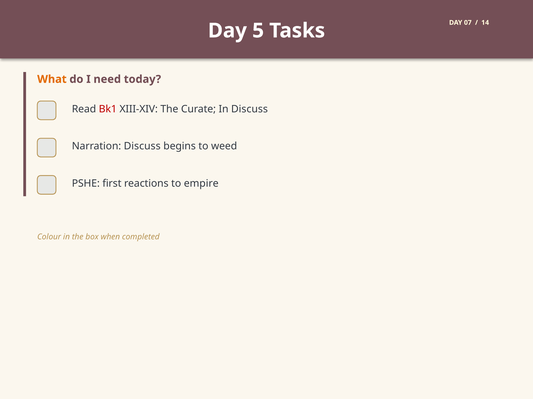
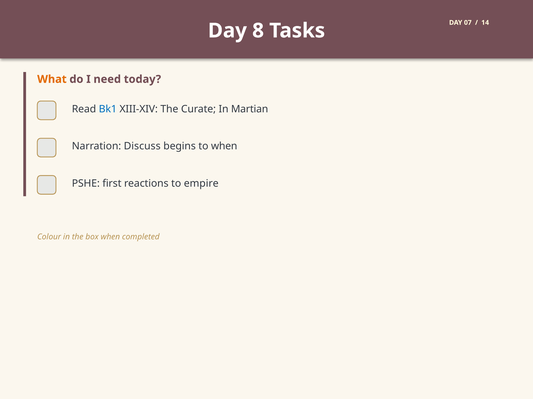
5: 5 -> 8 (258, 31)
Bk1 colour: red -> blue (108, 109)
In Discuss: Discuss -> Martian (250, 109)
to weed: weed -> when (224, 146)
